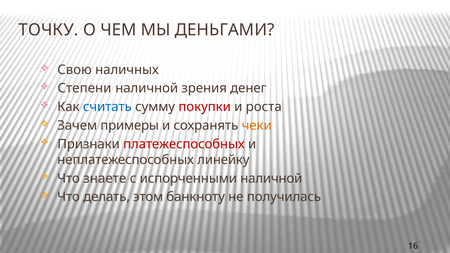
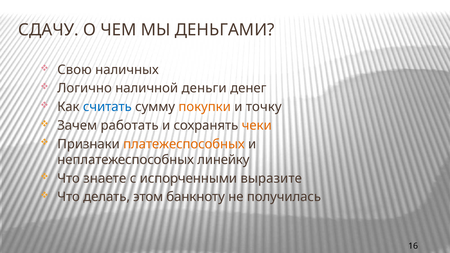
ТОЧКУ: ТОЧКУ -> СДАЧУ (49, 30)
Степени: Степени -> Логично (85, 88)
зрения: зрения -> деньги (204, 88)
покупки colour: red -> orange (205, 107)
роста: роста -> точку (264, 107)
примеры: примеры -> работать (130, 126)
платежеспособных colour: red -> orange (184, 144)
испорченными наличной: наличной -> выразите (271, 178)
